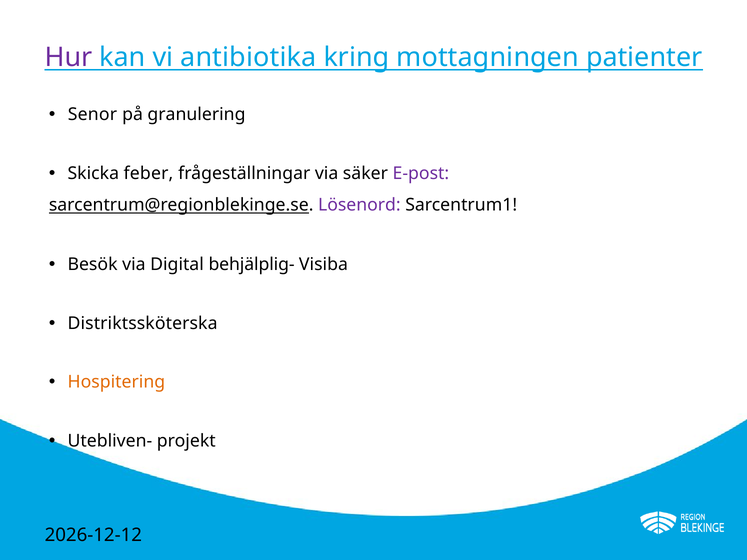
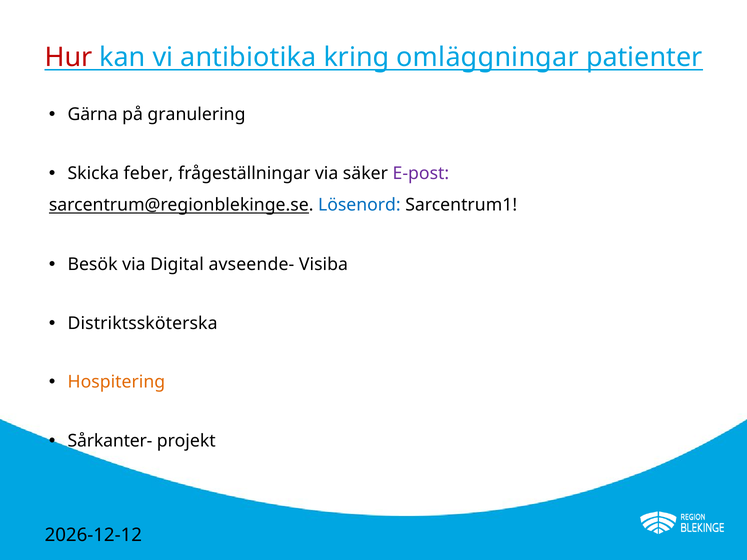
Hur colour: purple -> red (69, 58)
mottagningen: mottagningen -> omläggningar (488, 58)
Senor: Senor -> Gärna (93, 115)
Lösenord colour: purple -> blue (359, 205)
behjälplig-: behjälplig- -> avseende- (251, 264)
Utebliven-: Utebliven- -> Sårkanter- (110, 441)
